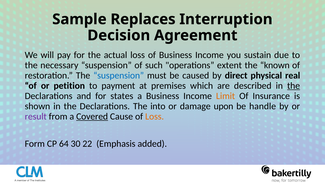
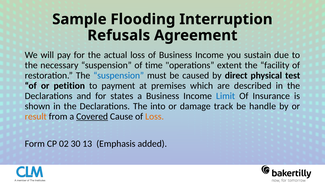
Replaces: Replaces -> Flooding (143, 19)
Decision: Decision -> Refusals (119, 35)
such: such -> time (154, 65)
known: known -> facility (275, 65)
real: real -> test (293, 75)
the underline: present -> none (294, 86)
Limit colour: orange -> blue (226, 96)
upon: upon -> track (223, 106)
result colour: purple -> orange (36, 116)
64: 64 -> 02 (64, 144)
22: 22 -> 13 (87, 144)
